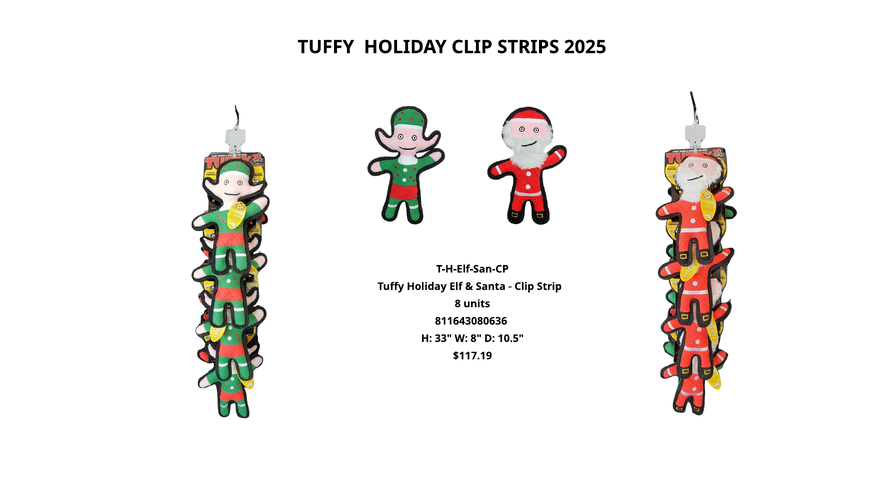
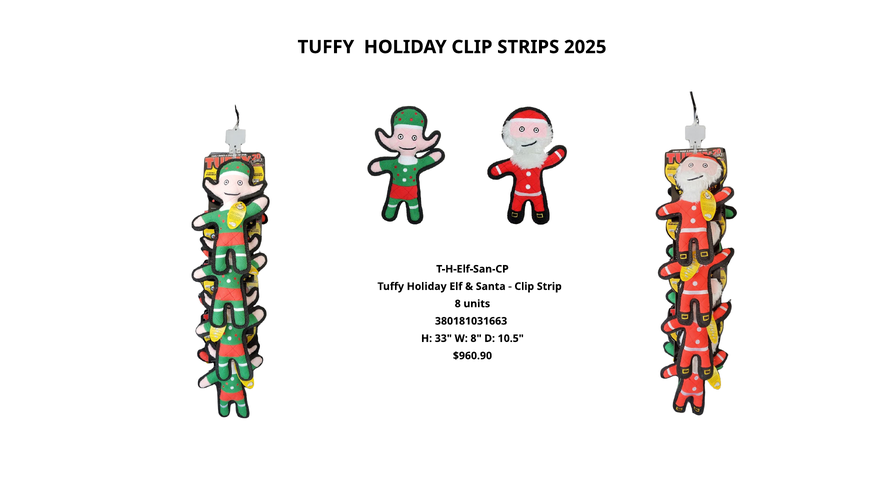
811643080636: 811643080636 -> 380181031663 (471, 321)
$117.19: $117.19 -> $960.90 (472, 356)
